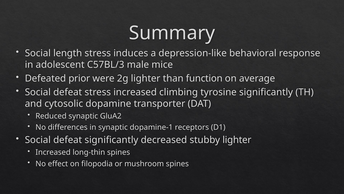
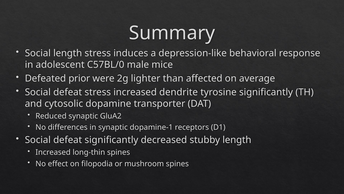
C57BL/3: C57BL/3 -> C57BL/0 (106, 65)
function: function -> affected (204, 78)
climbing: climbing -> dendrite (179, 92)
stubby lighter: lighter -> length (237, 140)
